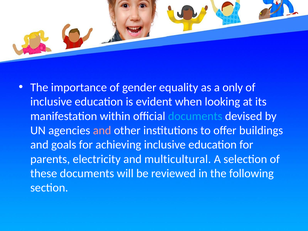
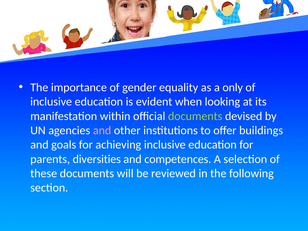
documents colour: light blue -> light green (195, 116)
electricity: electricity -> diversities (97, 159)
multicultural: multicultural -> competences (178, 159)
